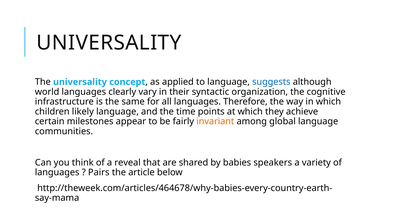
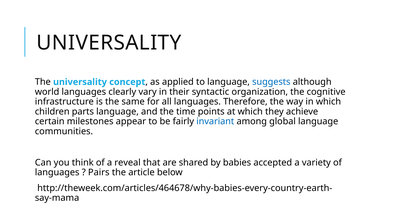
likely: likely -> parts (83, 111)
invariant colour: orange -> blue (215, 121)
speakers: speakers -> accepted (273, 162)
